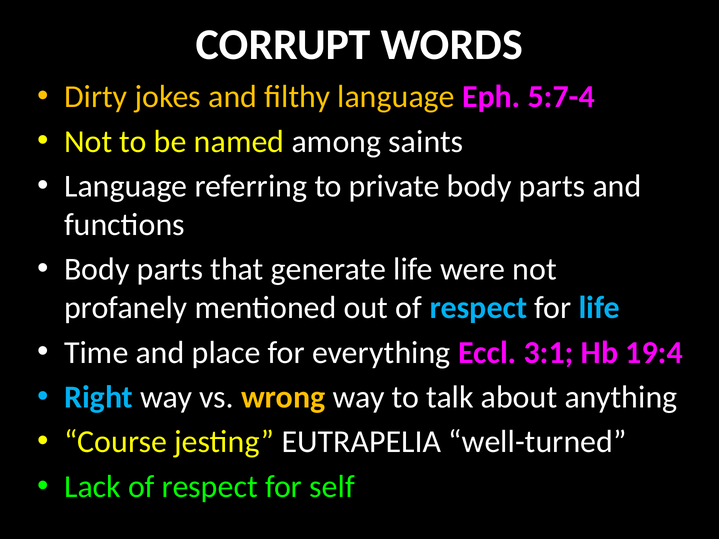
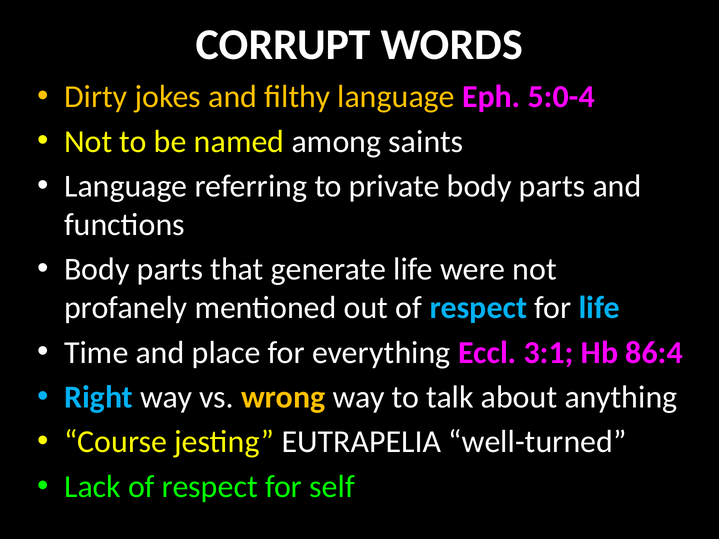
5:7-4: 5:7-4 -> 5:0-4 (561, 97)
19:4: 19:4 -> 86:4 (654, 353)
